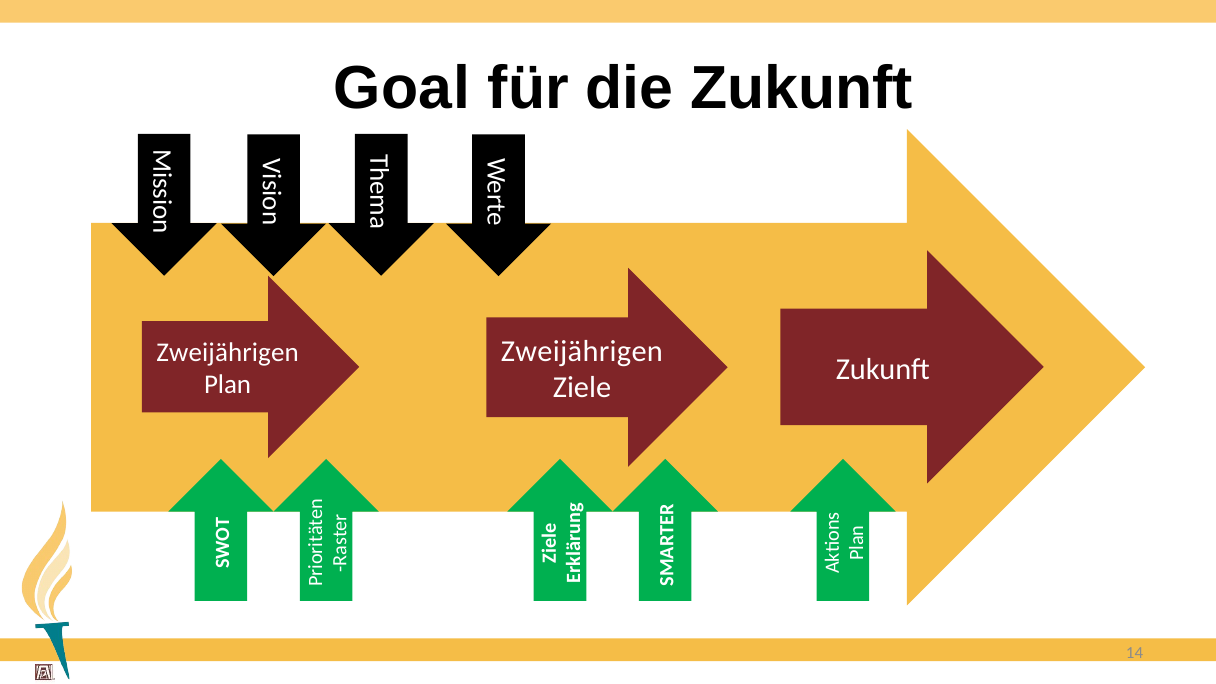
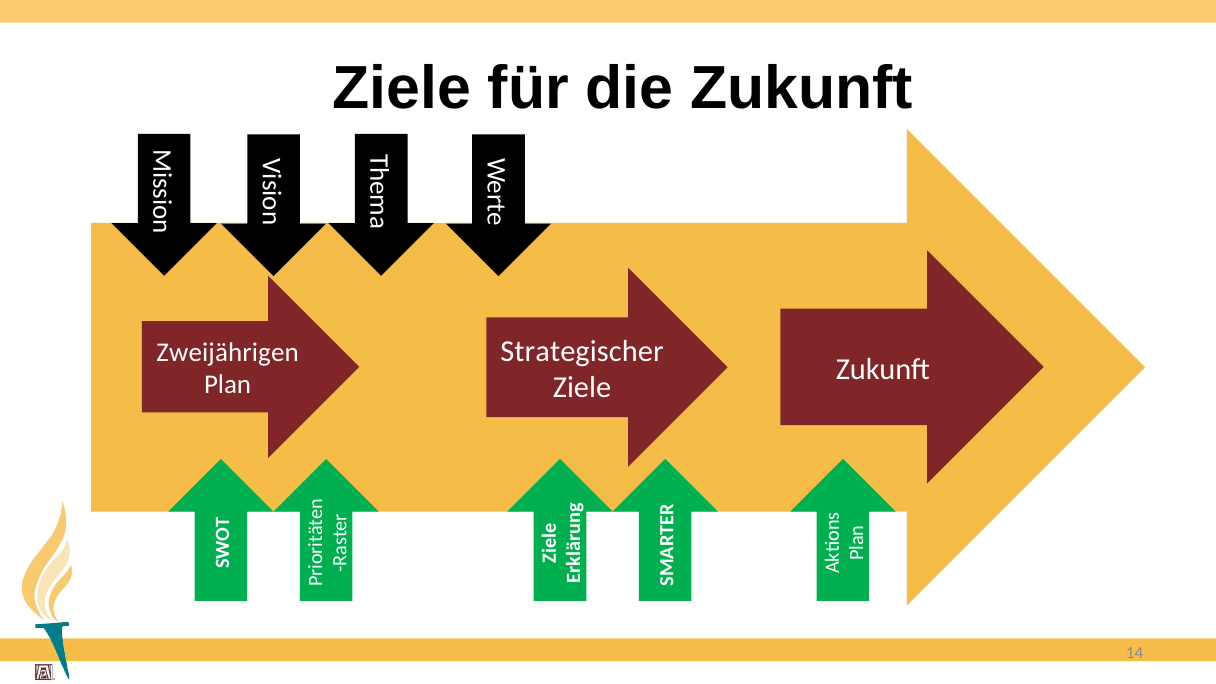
Goal: Goal -> Ziele (402, 89)
Zweijährigen: Zweijährigen -> Strategischer (582, 351)
